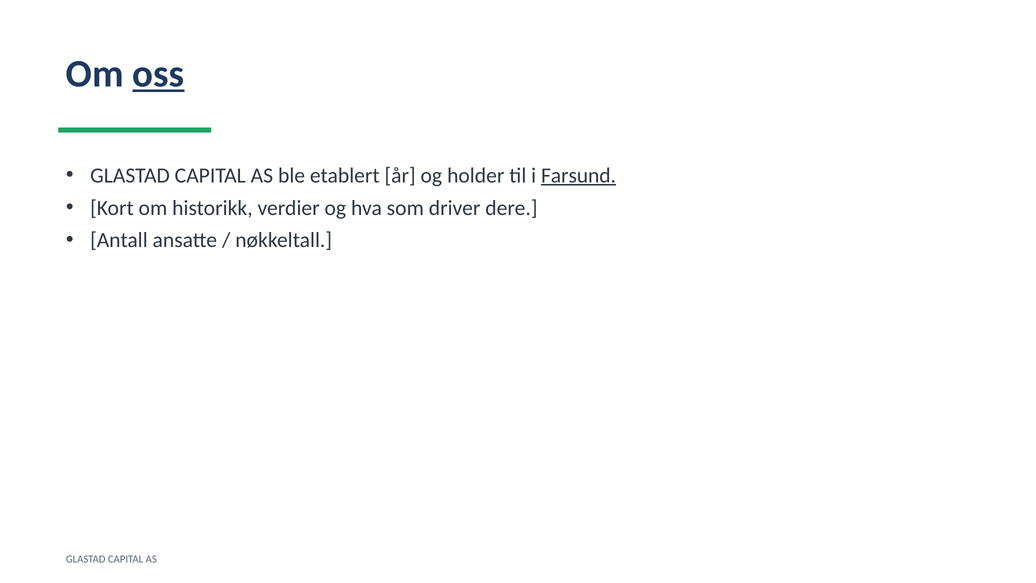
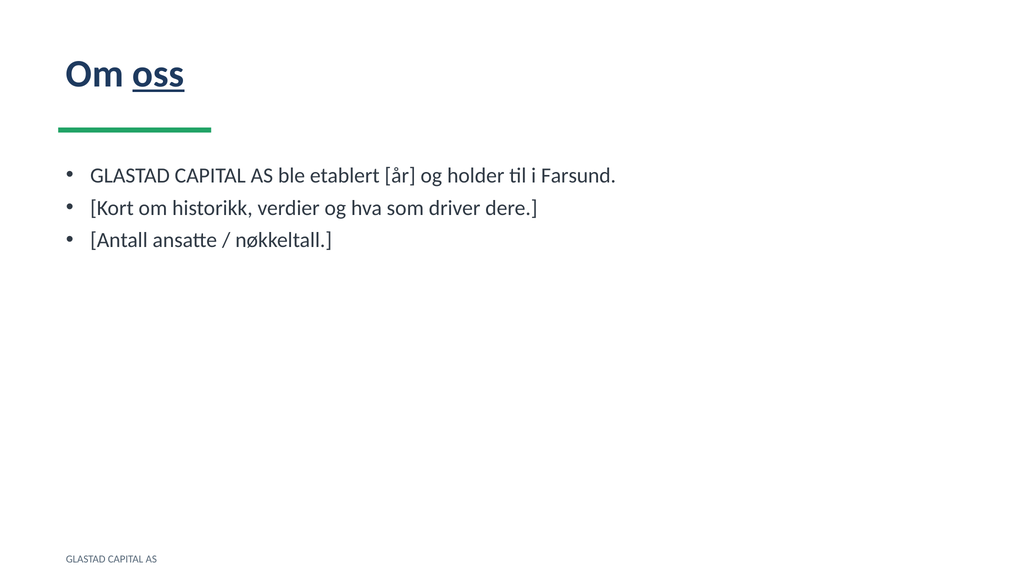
Farsund underline: present -> none (579, 175)
